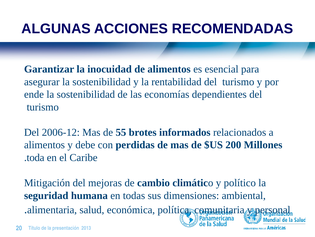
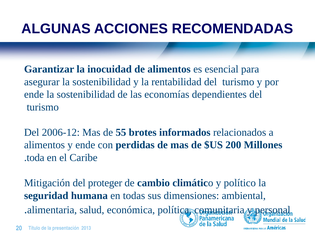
y debe: debe -> ende (85, 145)
mejoras: mejoras -> proteger (105, 182)
